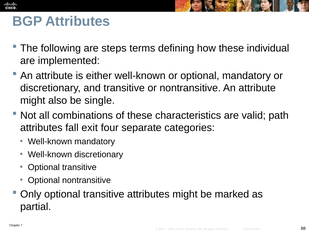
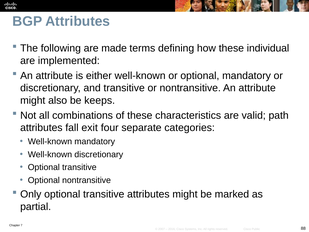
steps: steps -> made (114, 48)
single: single -> keeps (100, 100)
